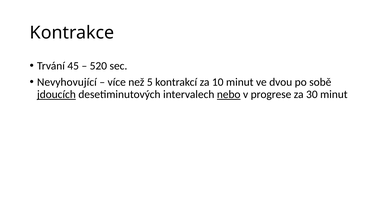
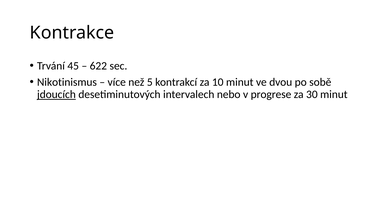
520: 520 -> 622 (98, 66)
Nevyhovující: Nevyhovující -> Nikotinismus (67, 82)
nebo underline: present -> none (229, 95)
